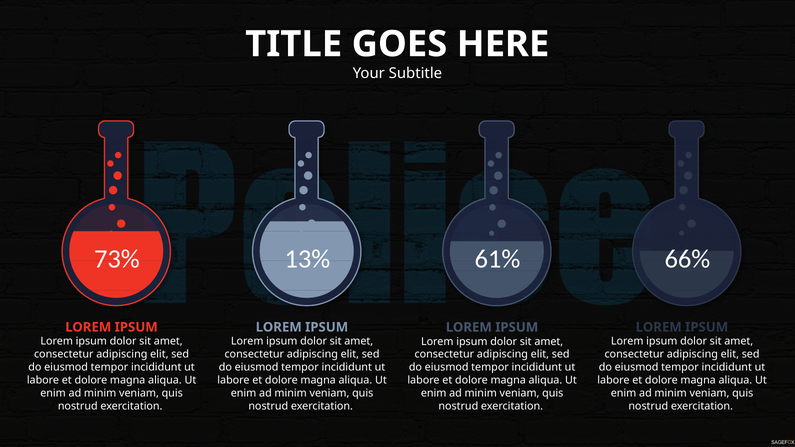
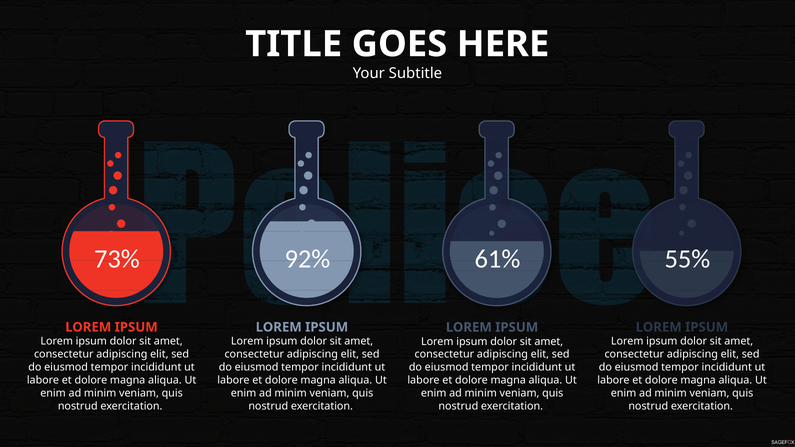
13%: 13% -> 92% (307, 259)
66%: 66% -> 55% (687, 259)
